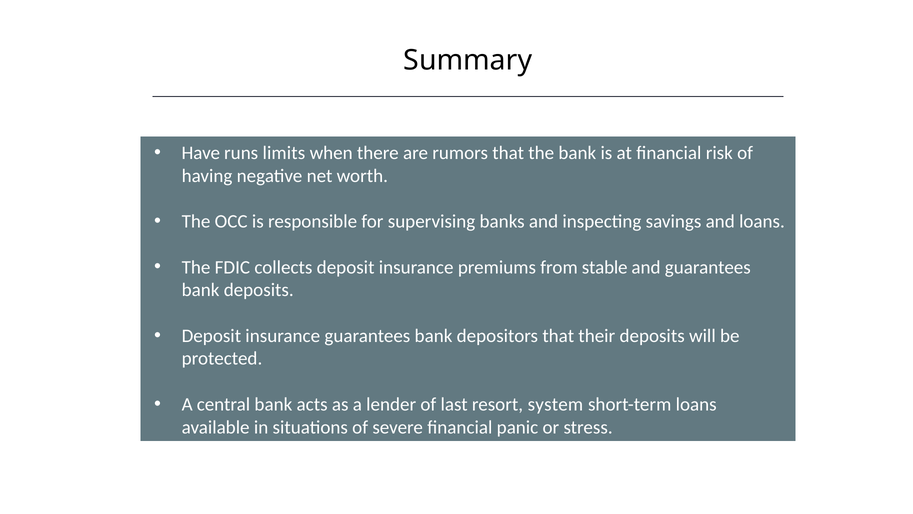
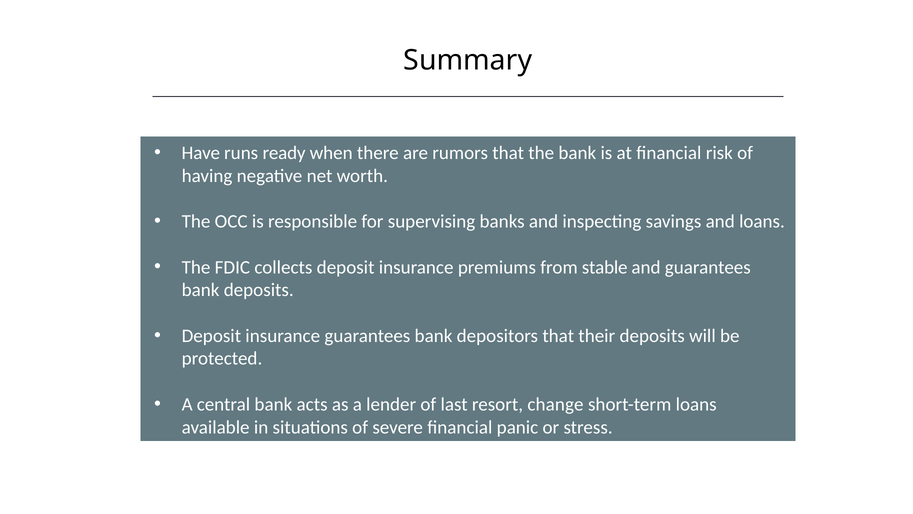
limits: limits -> ready (284, 153)
system: system -> change (555, 404)
